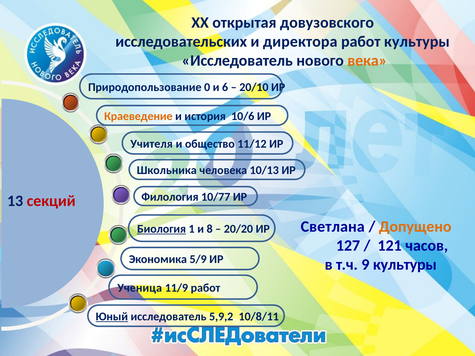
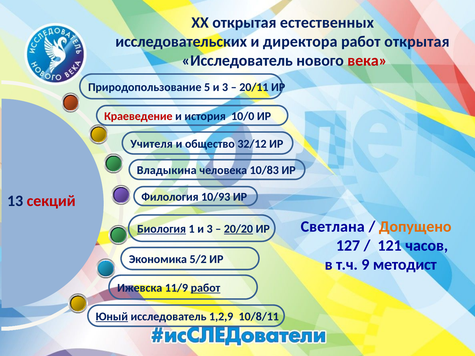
довузовского: довузовского -> естественных (327, 23)
работ культуры: культуры -> открытая (417, 42)
века colour: orange -> red (367, 61)
0: 0 -> 5 (207, 87)
6: 6 -> 3 (225, 87)
20/10: 20/10 -> 20/11 (254, 87)
Краеведение colour: orange -> red (138, 116)
10/6: 10/6 -> 10/0 (243, 116)
11/12: 11/12 -> 32/12 (252, 144)
Школьника: Школьника -> Владыкина (167, 170)
10/13: 10/13 -> 10/83 (264, 170)
10/77: 10/77 -> 10/93 (216, 197)
1 и 8: 8 -> 3 (210, 229)
20/20 underline: none -> present (238, 229)
5/9: 5/9 -> 5/2 (198, 259)
9 культуры: культуры -> методист (405, 265)
Ученица: Ученица -> Ижевска (140, 288)
работ underline: none -> present (206, 288)
5,9,2: 5,9,2 -> 1,2,9 (221, 317)
